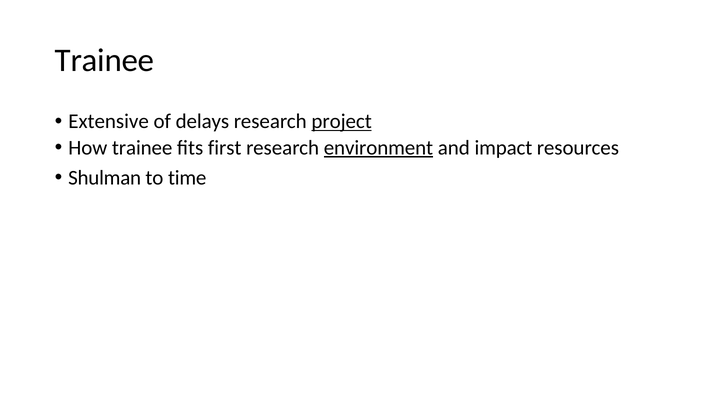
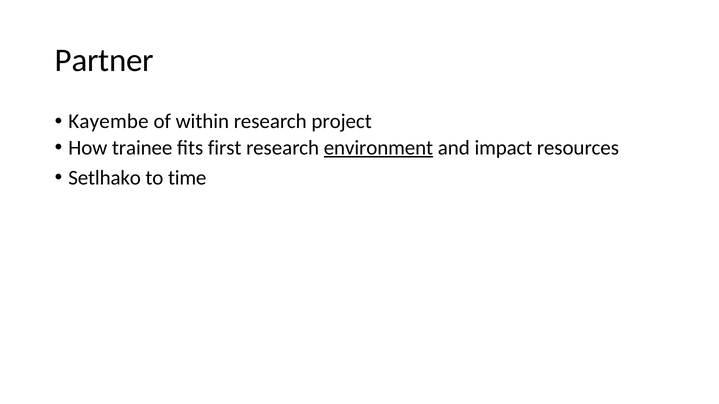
Trainee: Trainee -> Partner (104, 60)
Extensive: Extensive -> Kayembe (108, 122)
delays: delays -> within (202, 122)
project underline: present -> none (342, 122)
Shulman: Shulman -> Setlhako (105, 178)
